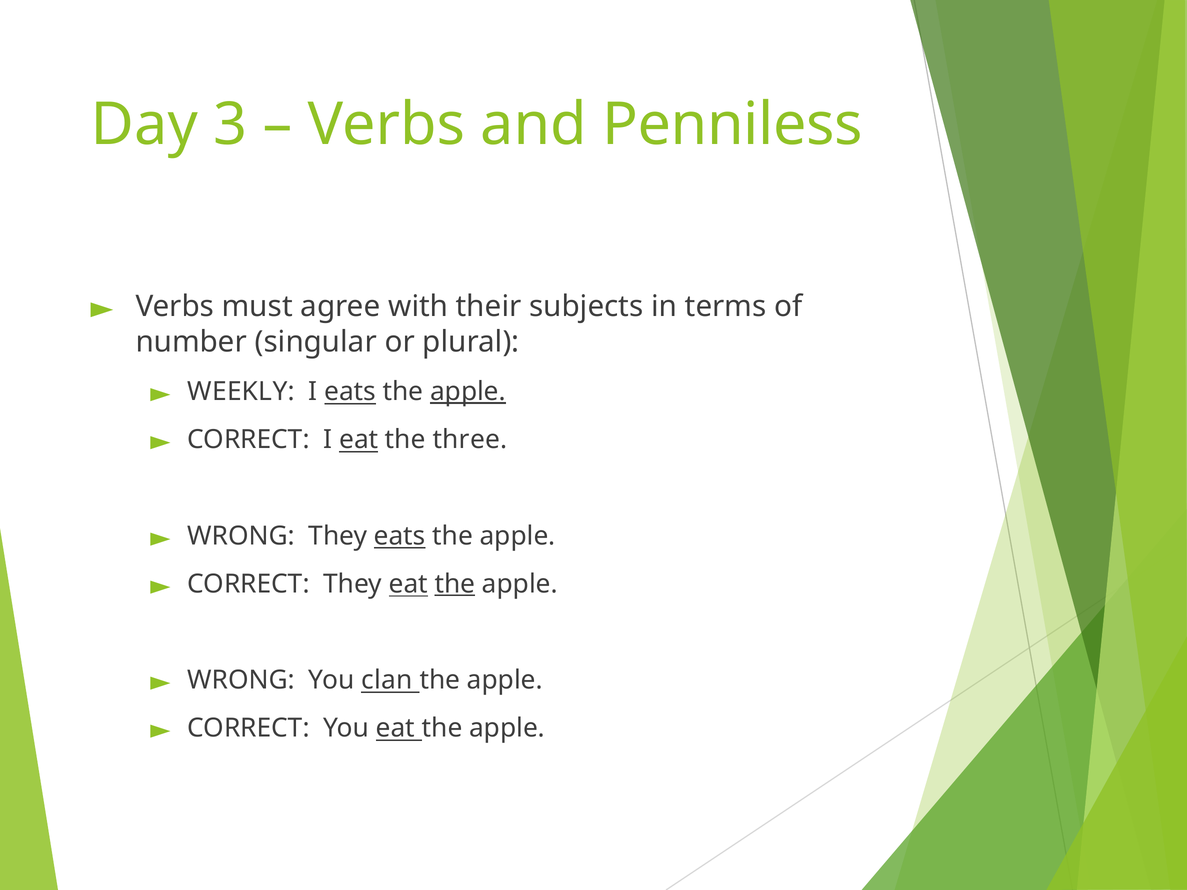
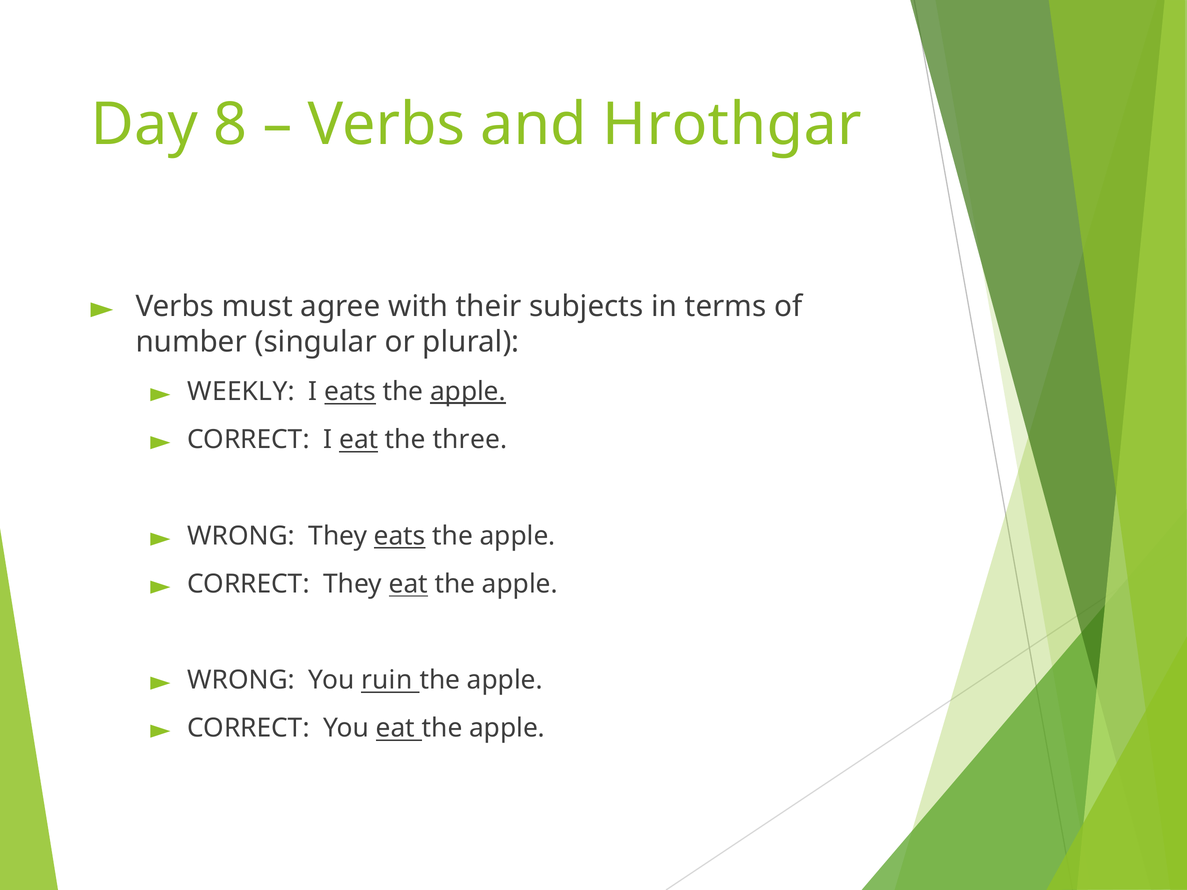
3: 3 -> 8 (230, 125)
Penniless: Penniless -> Hrothgar (732, 125)
the underline: present -> none (455, 584)
clan: clan -> ruin (387, 680)
